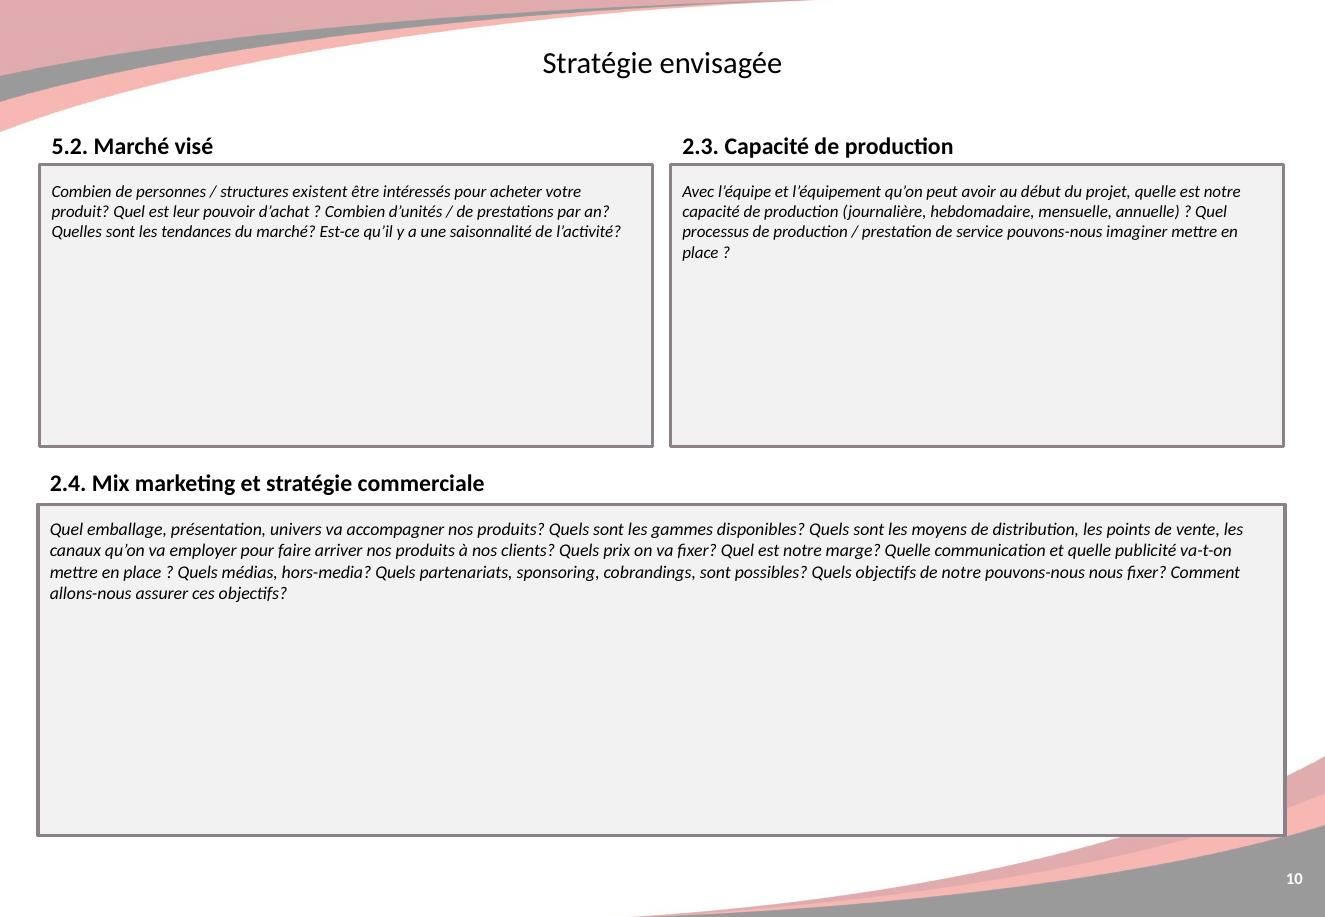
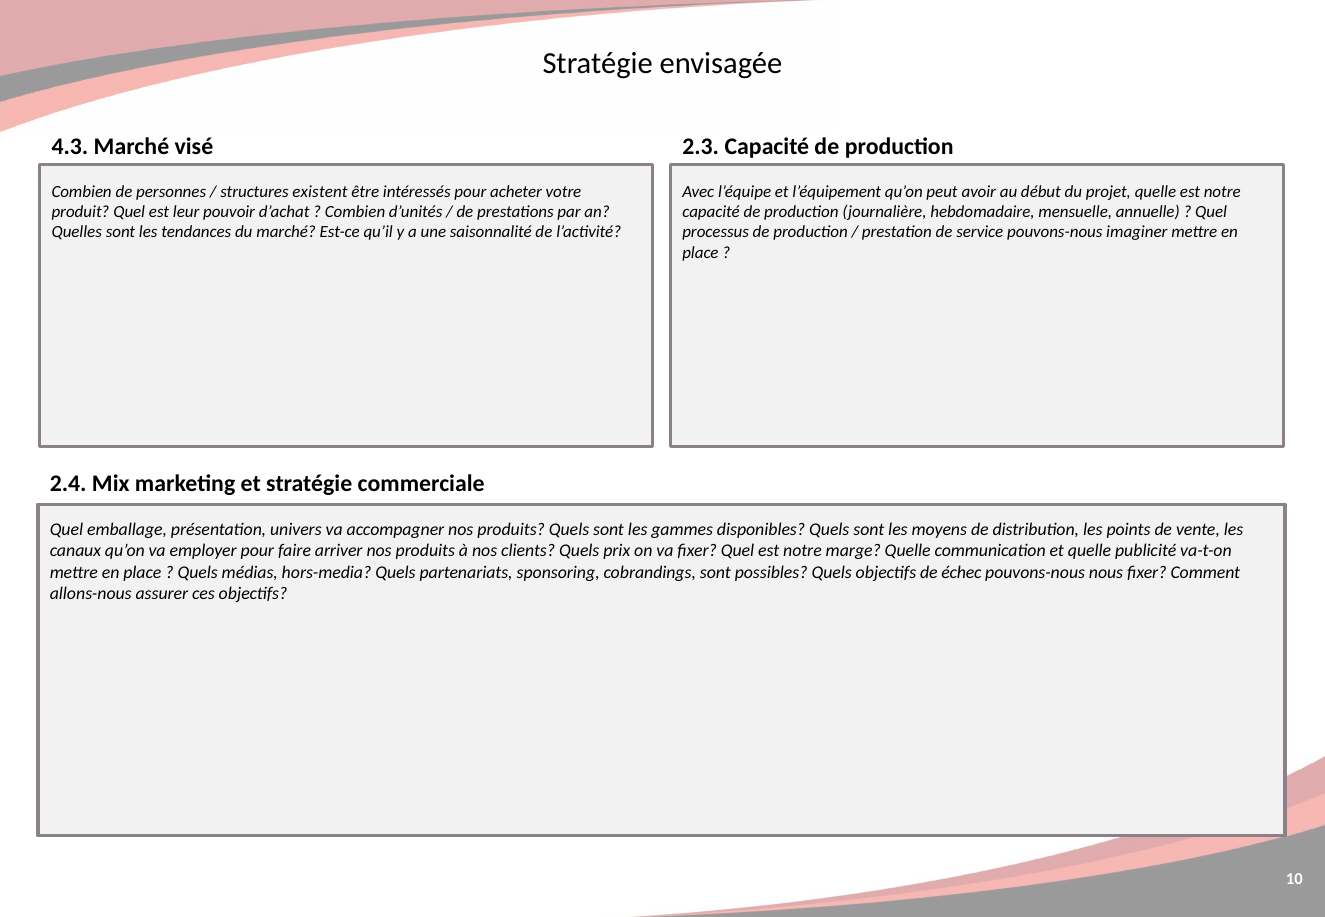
5.2: 5.2 -> 4.3 (70, 146)
de notre: notre -> échec (962, 572)
